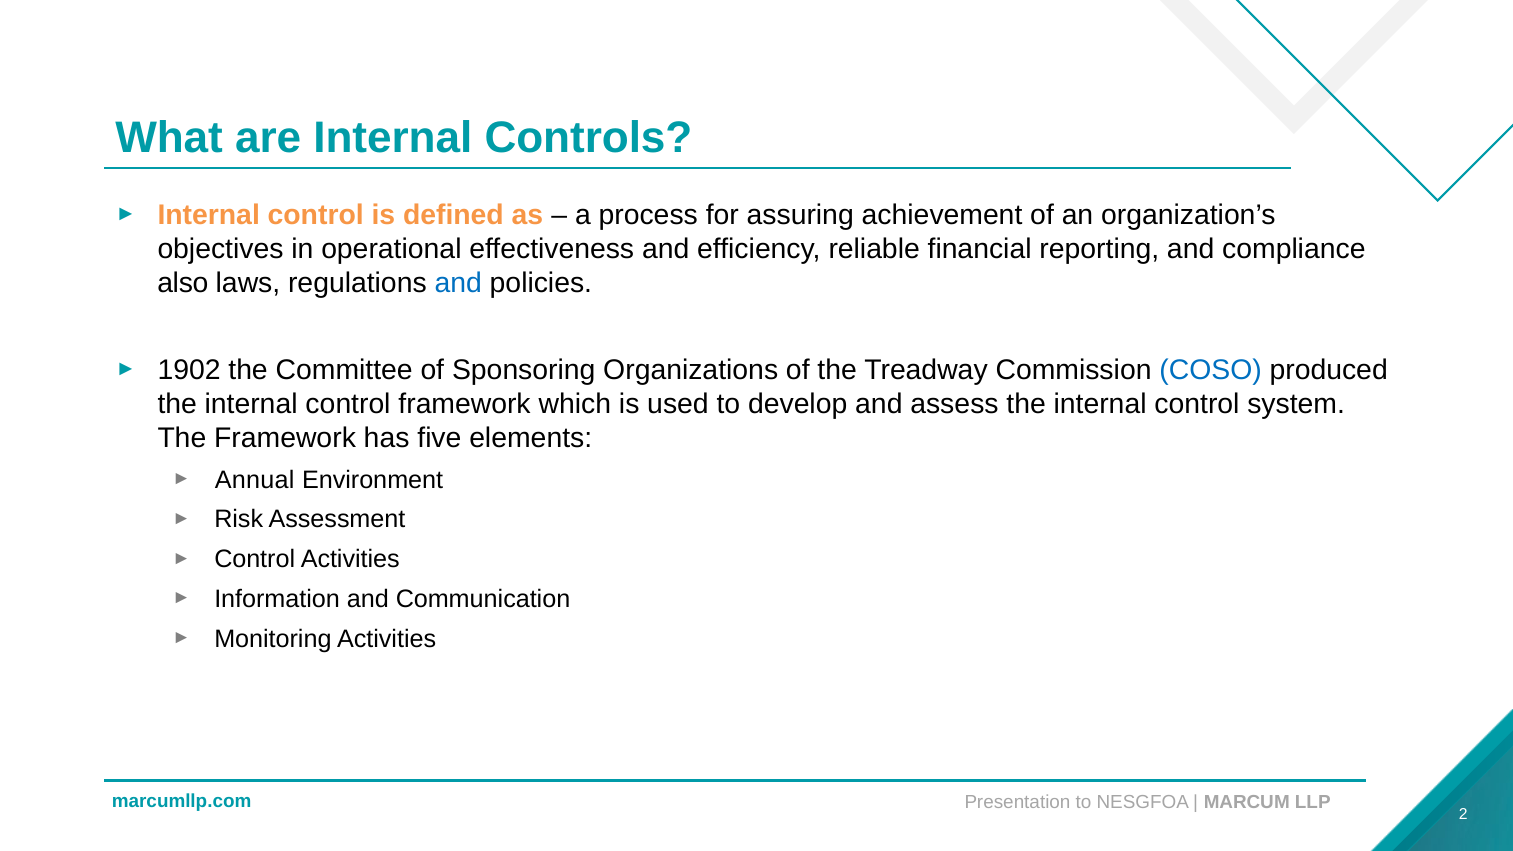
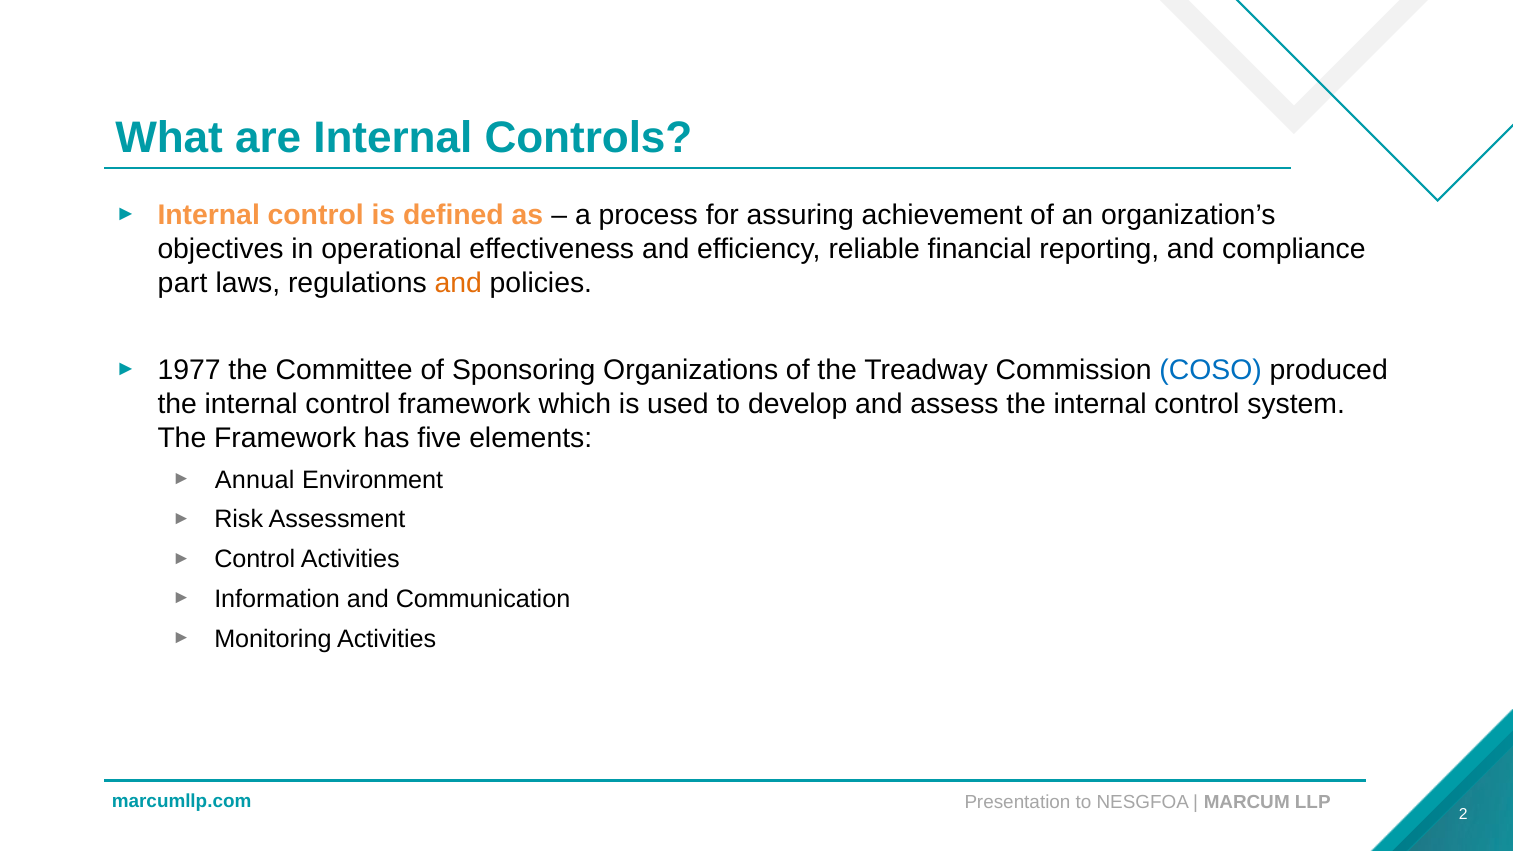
also: also -> part (183, 283)
and colour: blue -> orange (458, 283)
1902: 1902 -> 1977 (189, 371)
